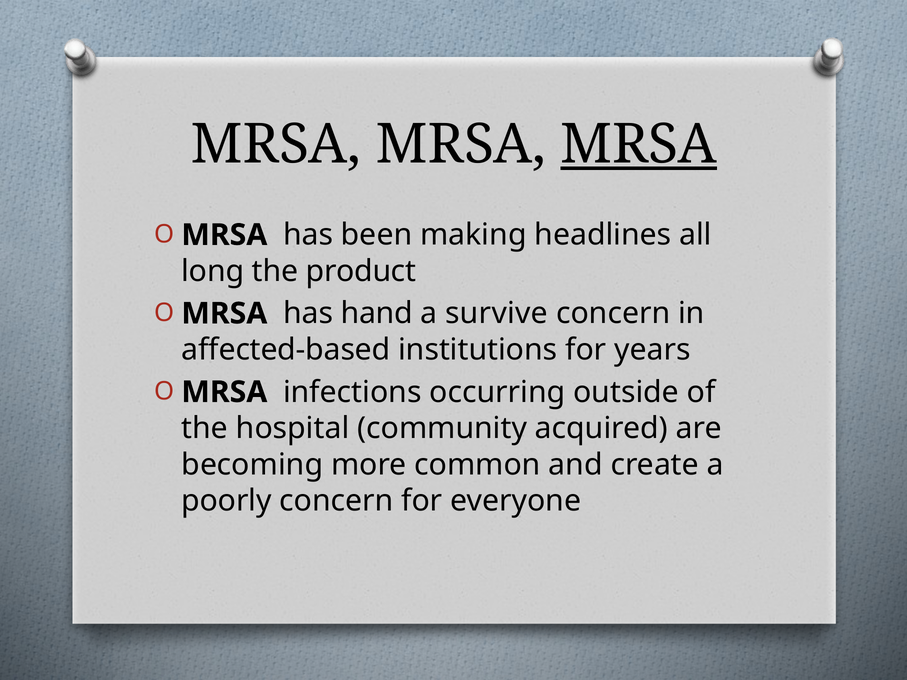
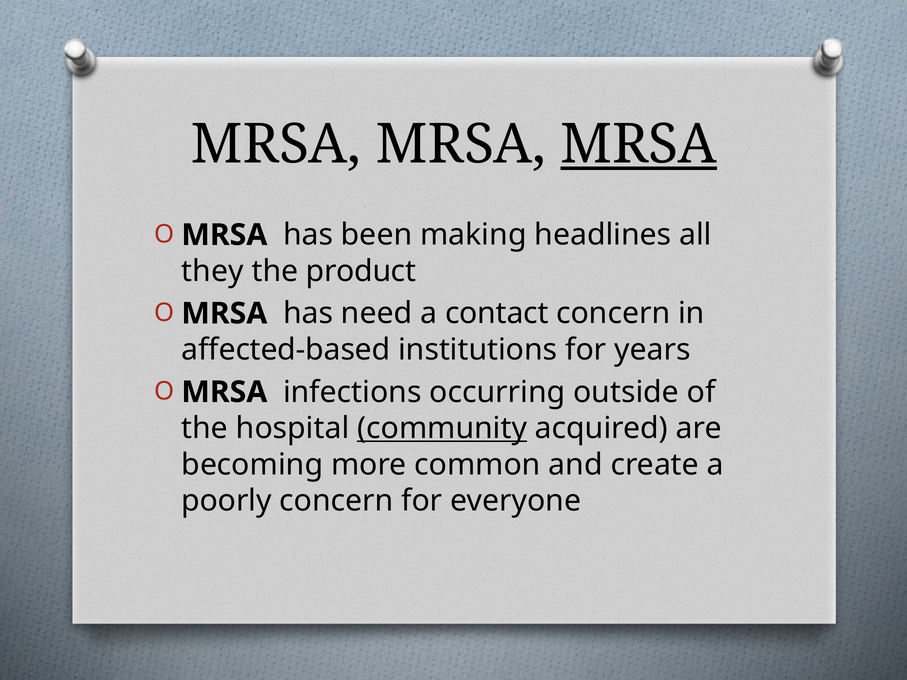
long: long -> they (213, 271)
hand: hand -> need (377, 314)
survive: survive -> contact (497, 314)
community underline: none -> present (442, 428)
